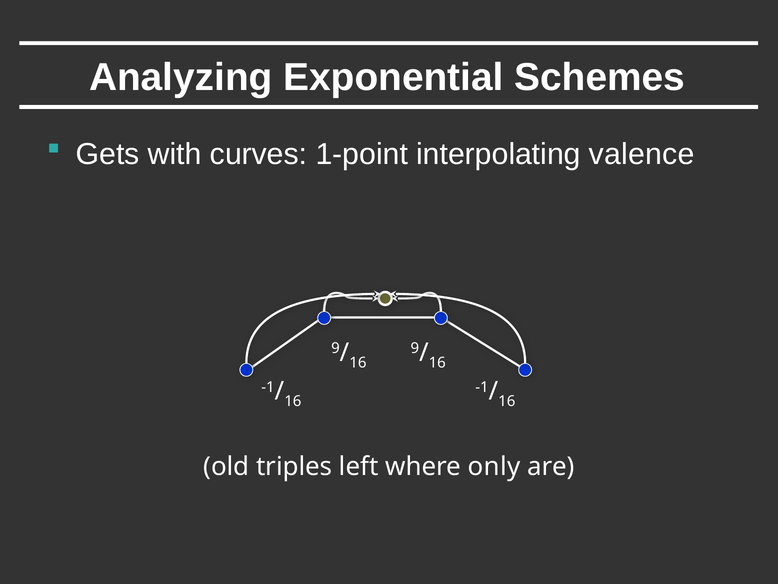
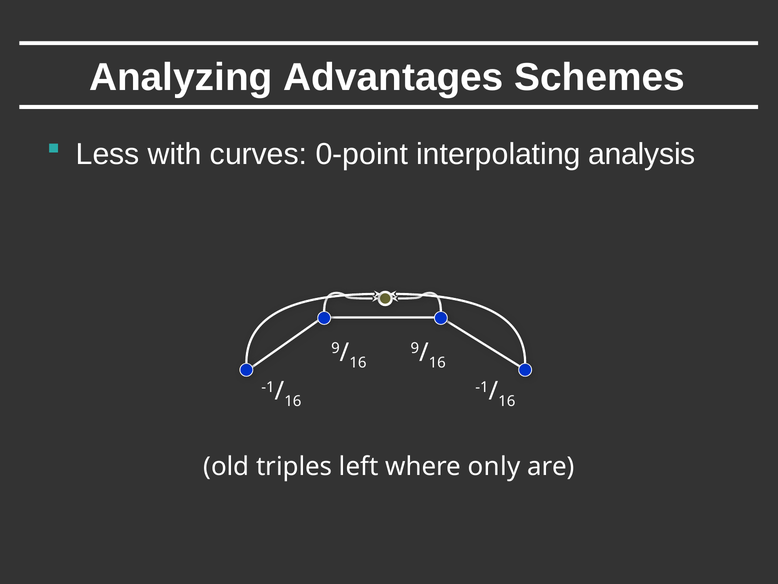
Exponential: Exponential -> Advantages (394, 77)
Gets: Gets -> Less (108, 154)
1-point: 1-point -> 0-point (362, 154)
valence: valence -> analysis (642, 154)
